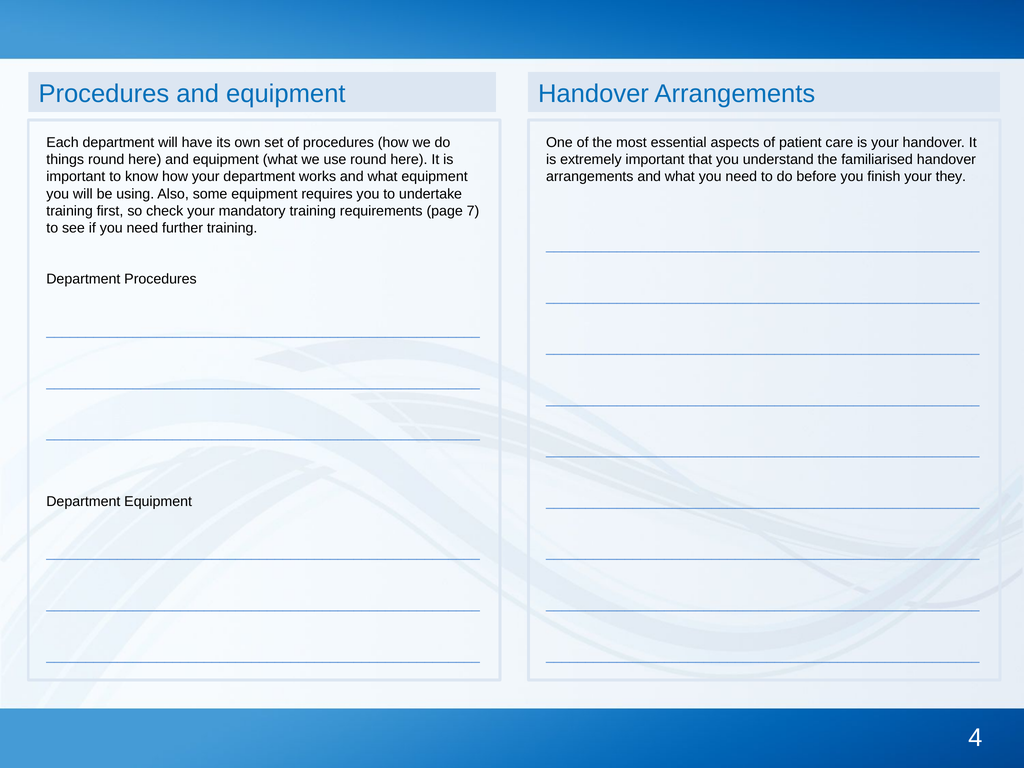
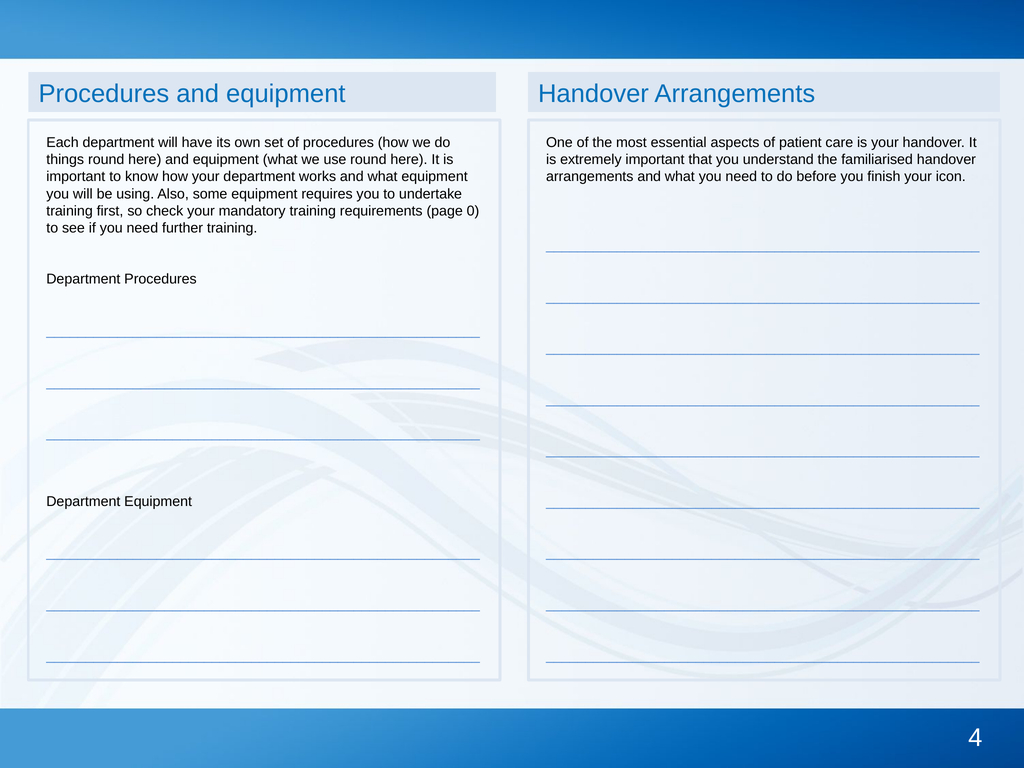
they: they -> icon (951, 177)
7: 7 -> 0 (473, 211)
